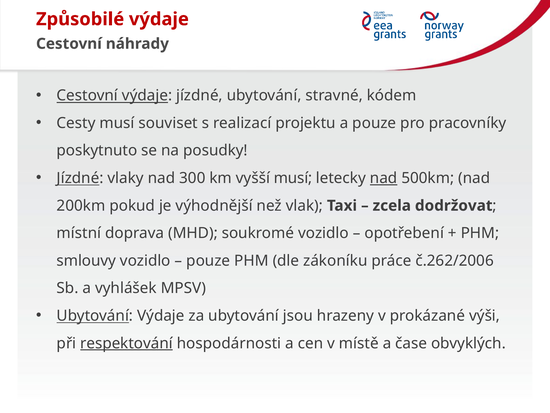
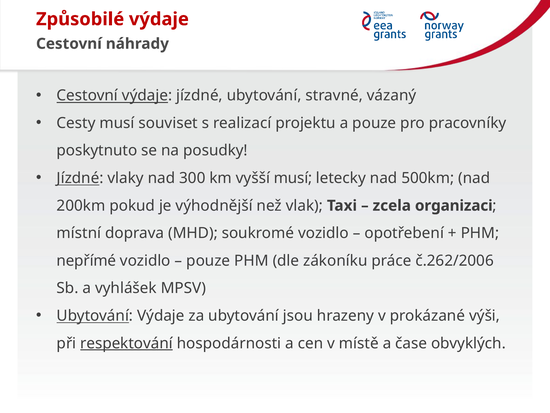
kódem: kódem -> vázaný (392, 95)
nad underline: present -> none (384, 178)
dodržovat: dodržovat -> organizaci (454, 205)
smlouvy: smlouvy -> nepřímé (86, 260)
